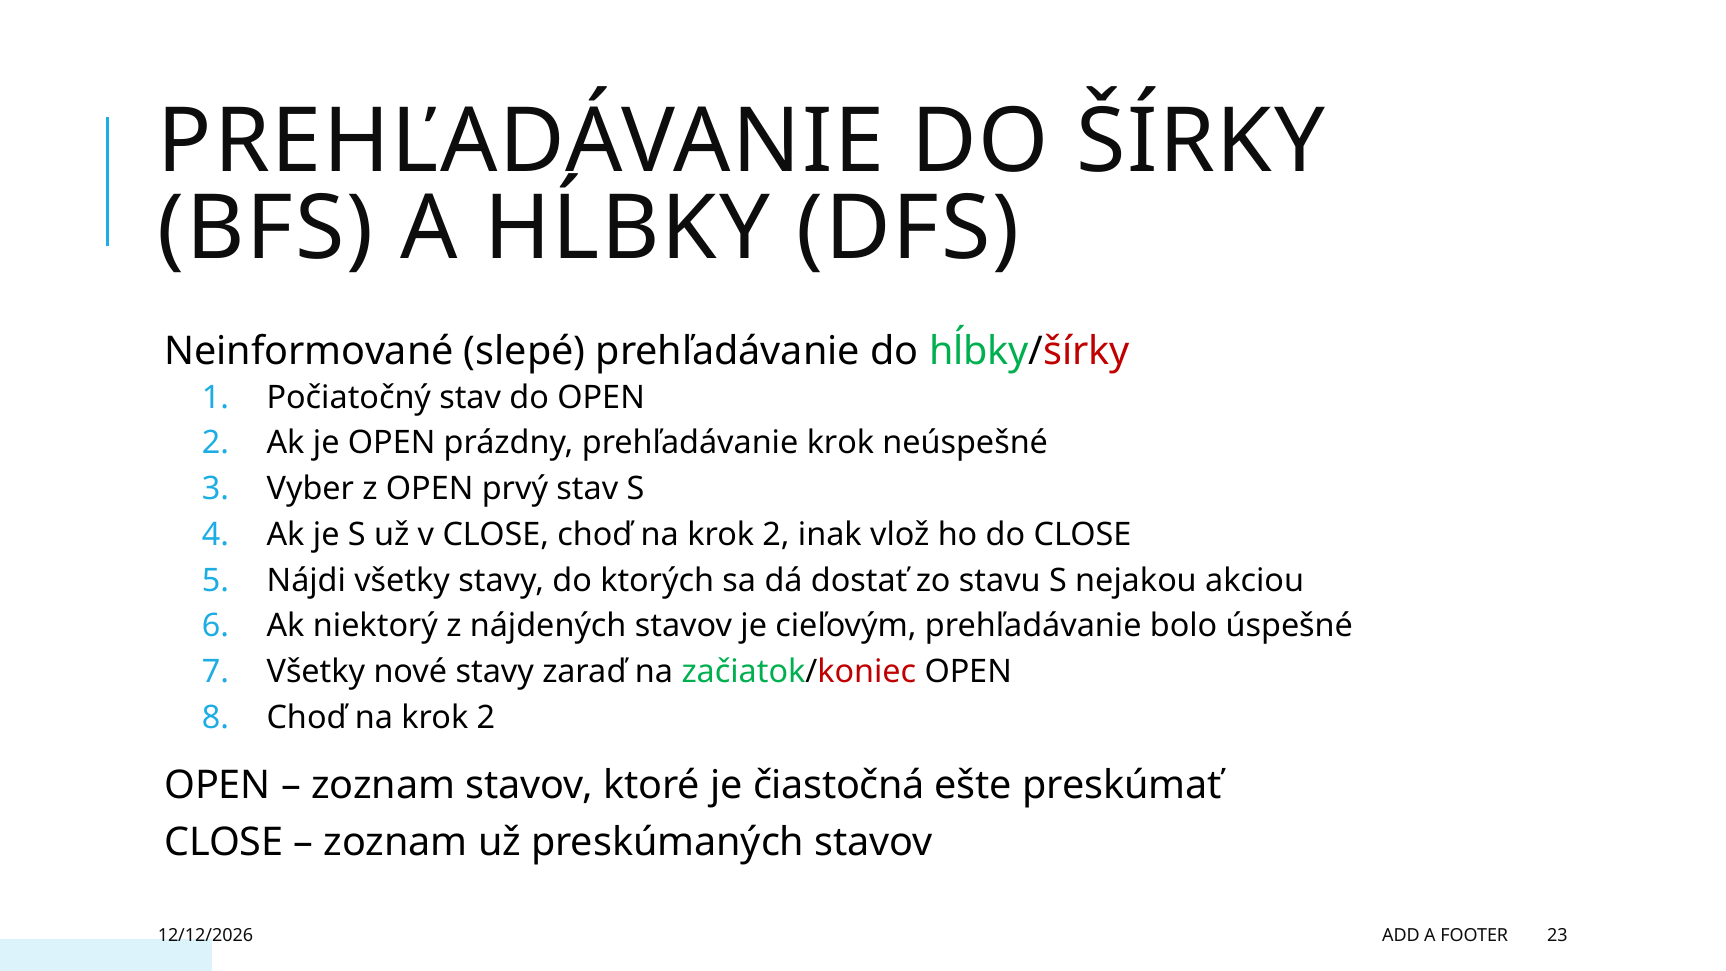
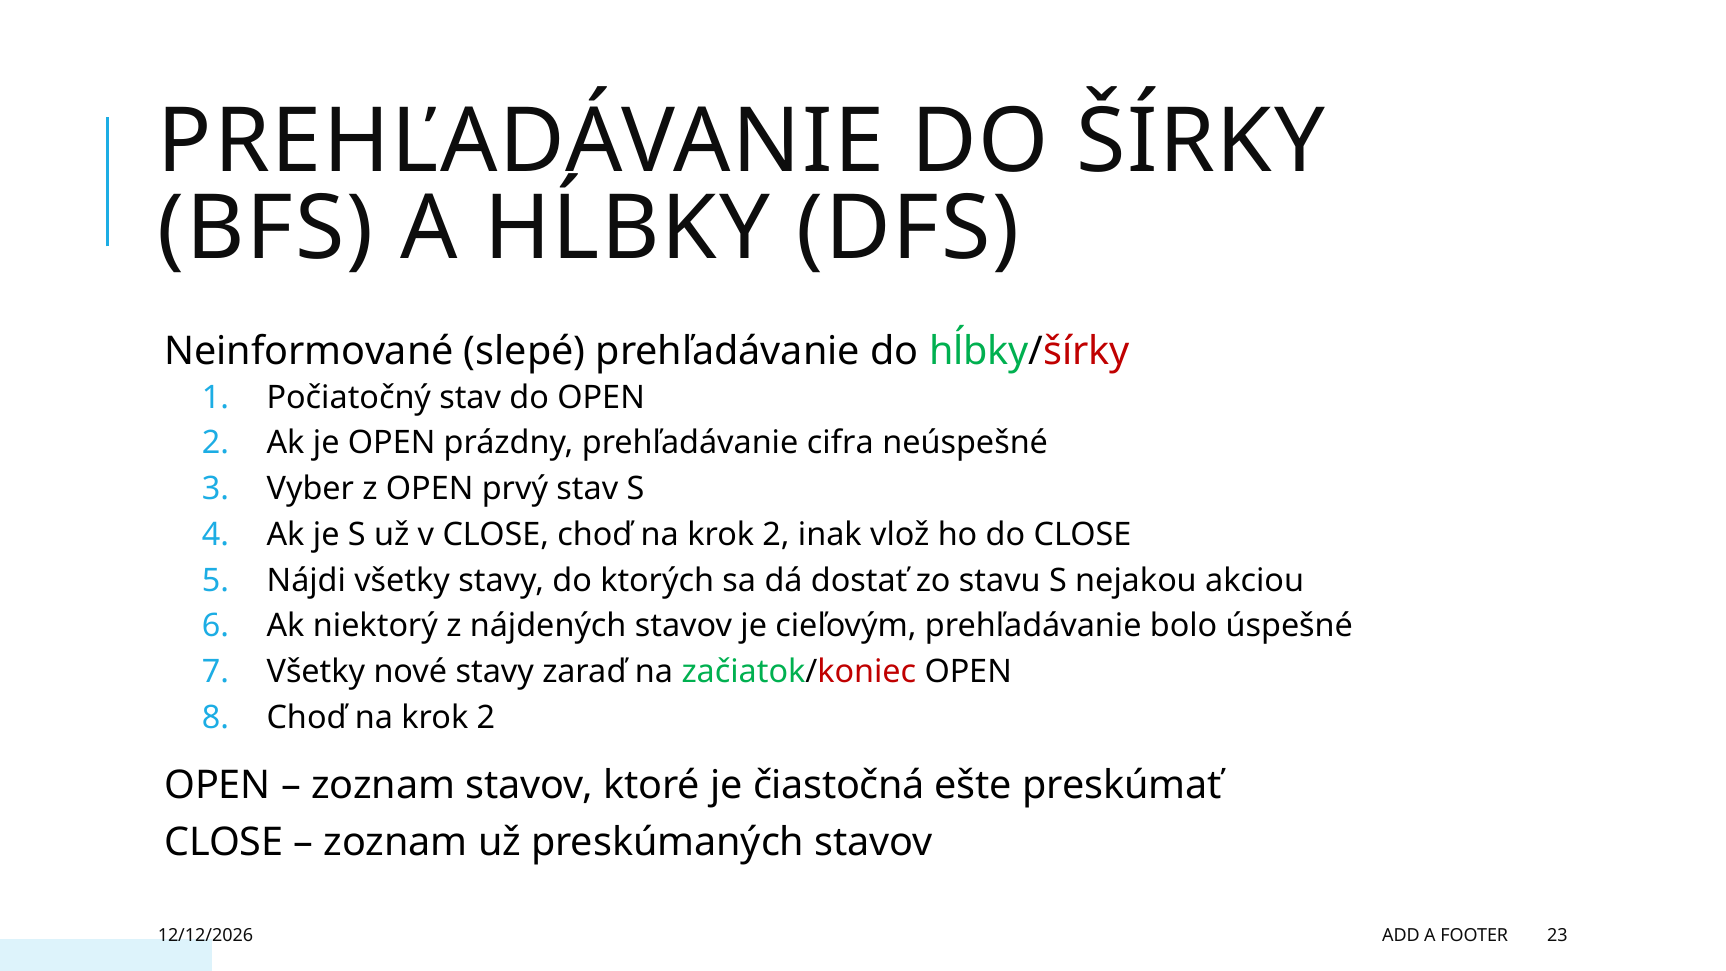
prehľadávanie krok: krok -> cifra (840, 443)
